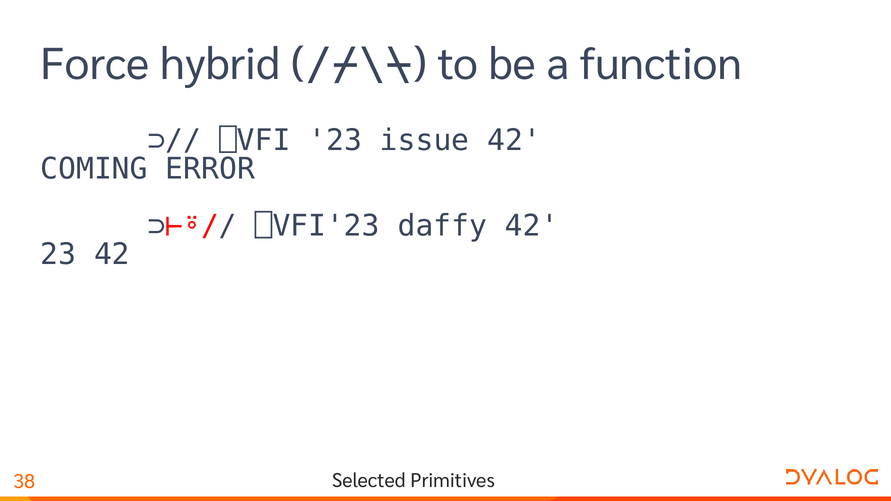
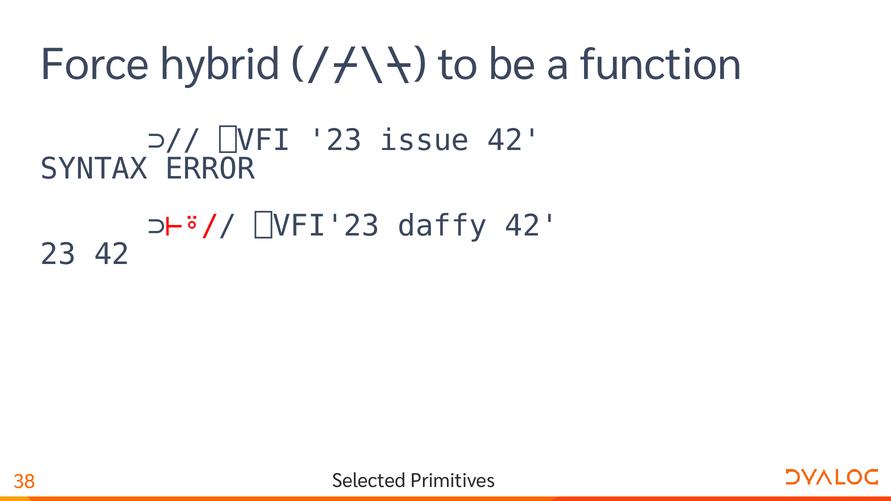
COMING: COMING -> SYNTAX (94, 169)
